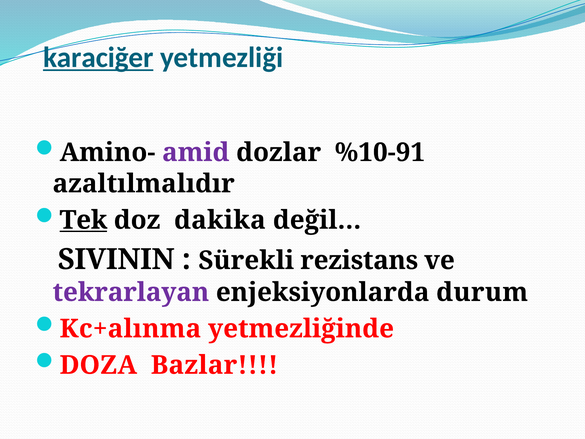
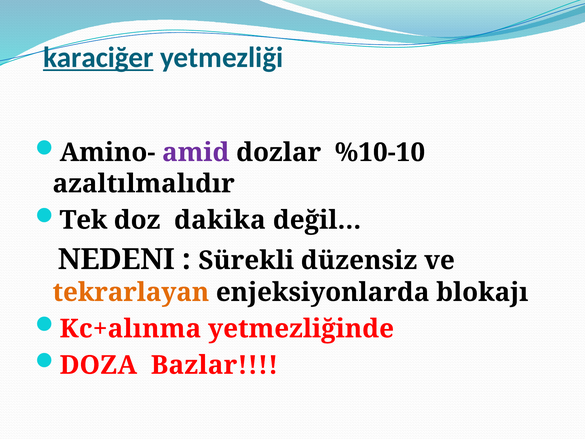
%10-91: %10-91 -> %10-10 (380, 152)
Tek underline: present -> none (83, 220)
SIVININ: SIVININ -> NEDENI (116, 259)
rezistans: rezistans -> düzensiz (359, 260)
tekrarlayan colour: purple -> orange (131, 292)
durum: durum -> blokajı (482, 292)
